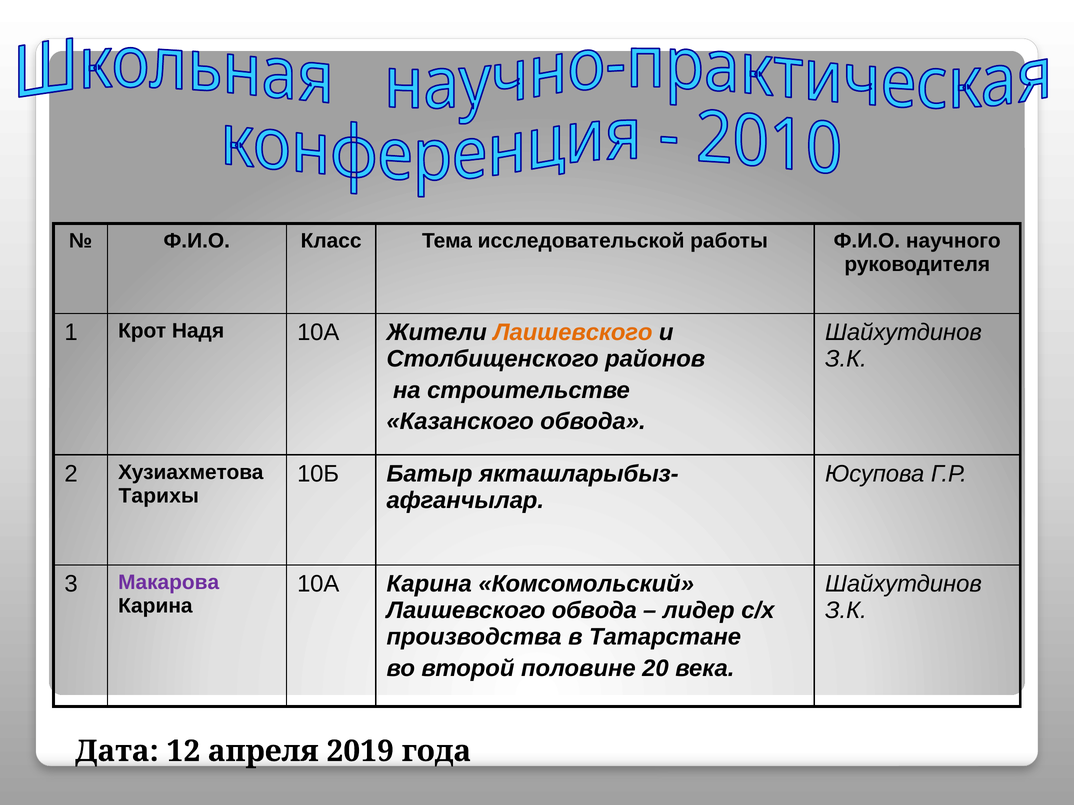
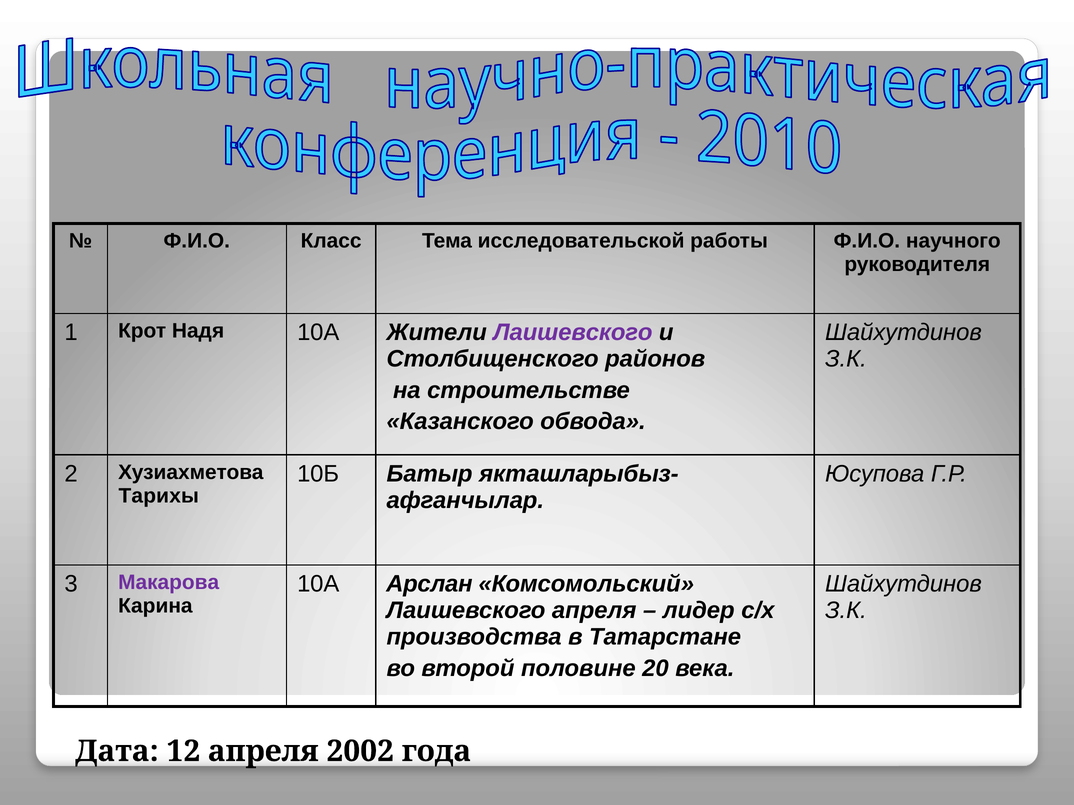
Лаишевского colour: orange -> purple (573, 333)
10А Карина: Карина -> Арслан (429, 584)
Лаишевского обвода: обвода -> апреля (594, 611)
2019: 2019 -> 2002 (360, 752)
